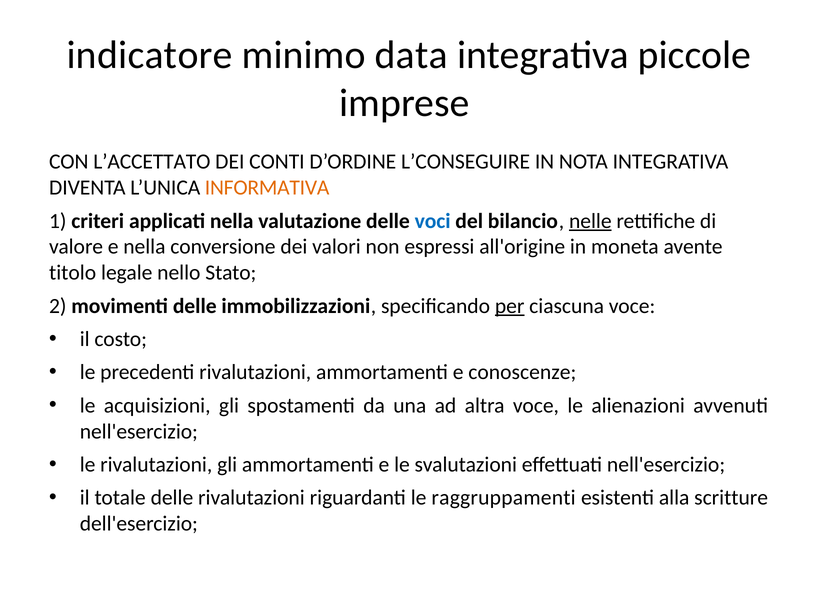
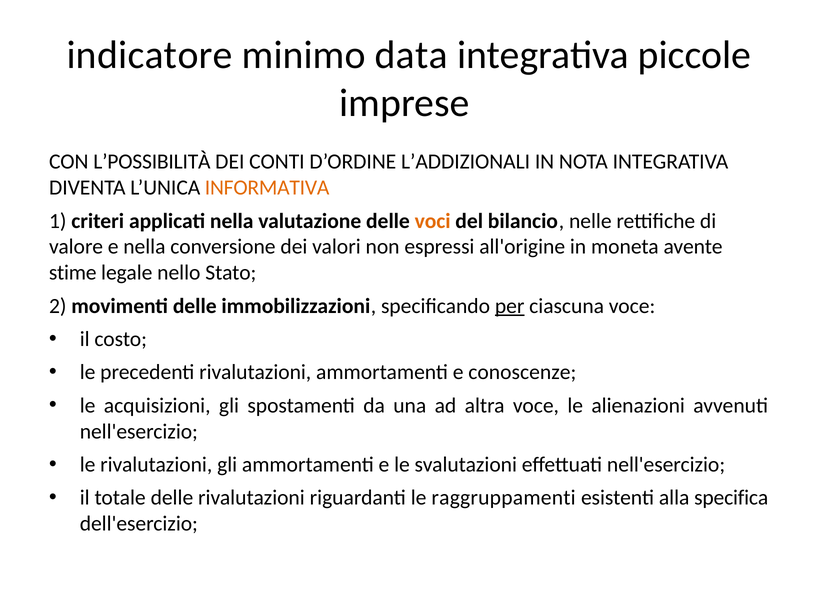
L’ACCETTATO: L’ACCETTATO -> L’POSSIBILITÀ (152, 162)
L’CONSEGUIRE: L’CONSEGUIRE -> L’ADDIZIONALI (466, 162)
voci colour: blue -> orange (433, 221)
nelle underline: present -> none (590, 221)
titolo: titolo -> stime (73, 273)
scritture: scritture -> specifica (731, 497)
